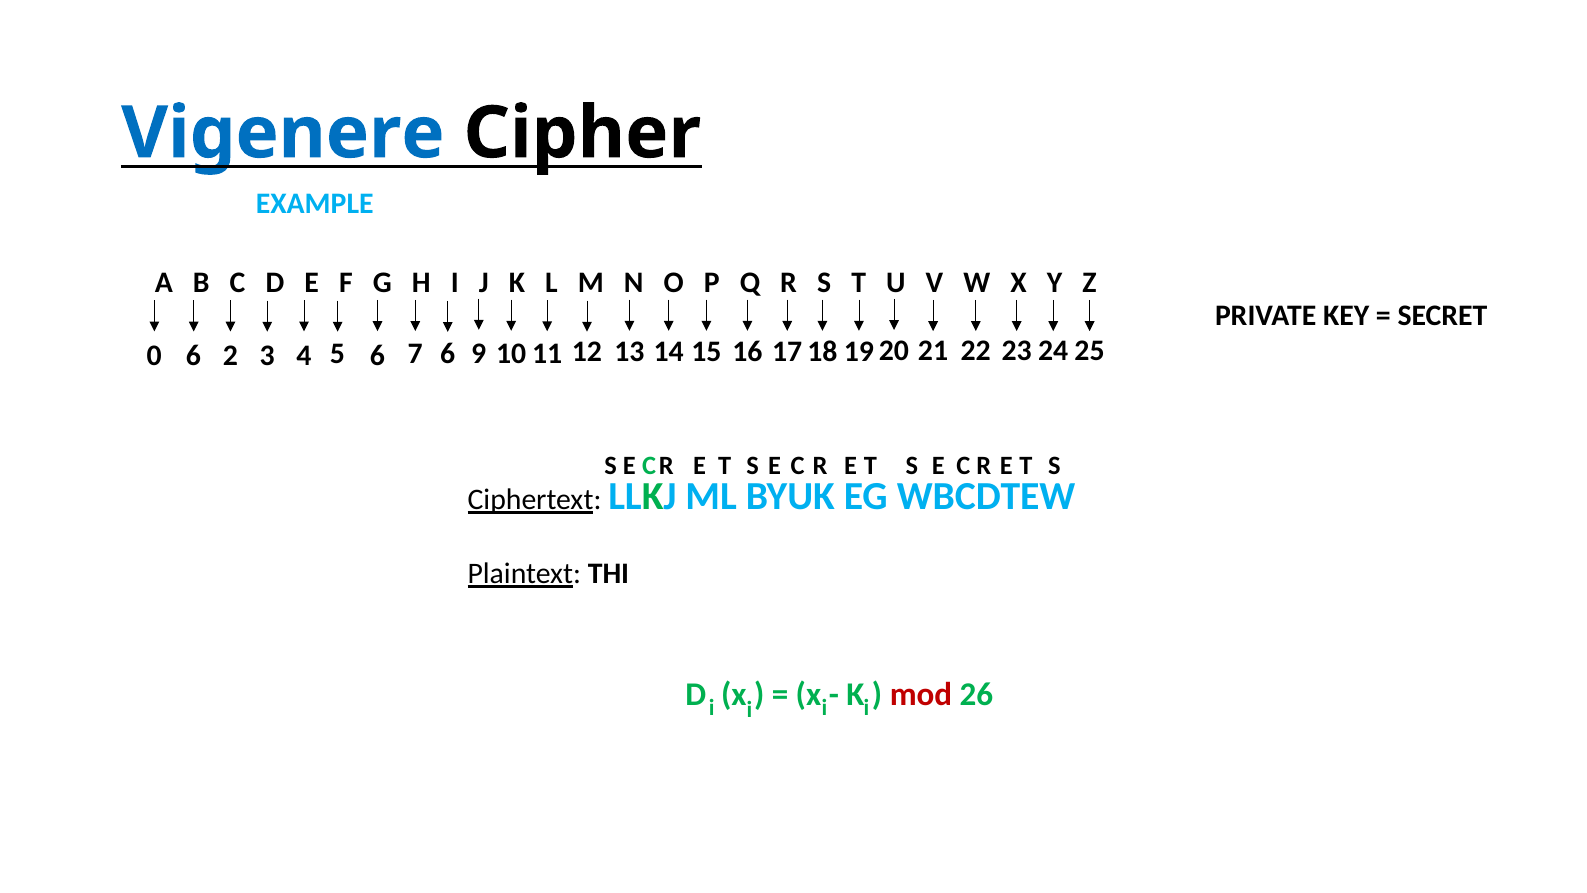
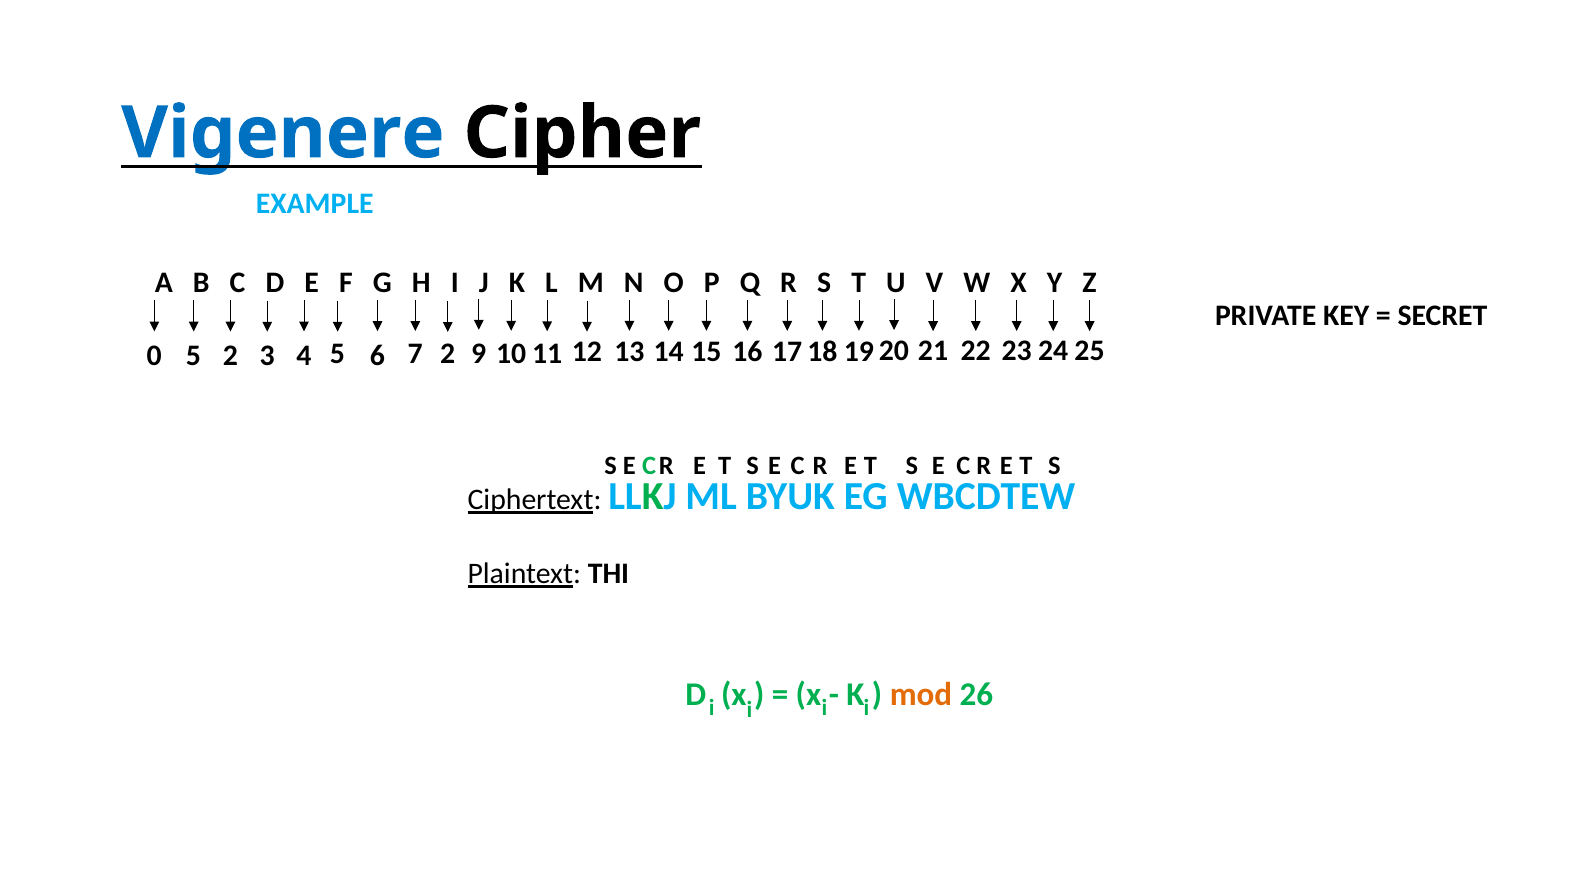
0 6: 6 -> 5 (194, 356)
7 6: 6 -> 2 (448, 354)
mod colour: red -> orange (921, 694)
